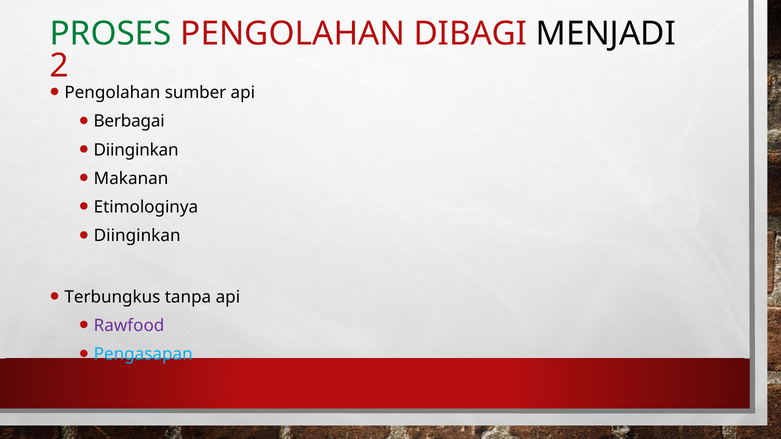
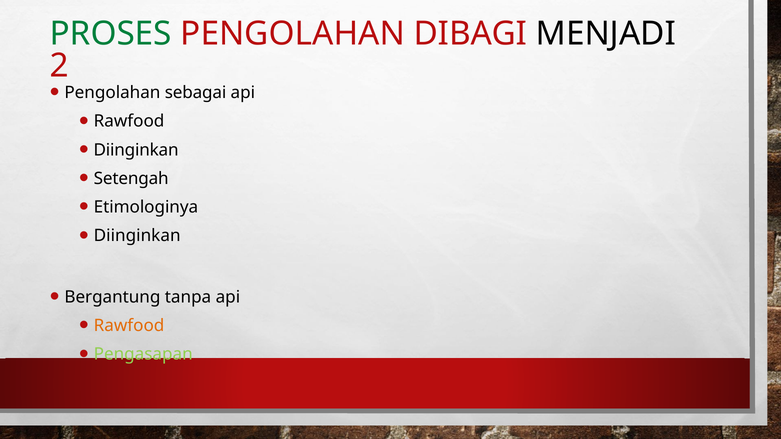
sumber: sumber -> sebagai (196, 93)
Berbagai: Berbagai -> Rawfood (129, 121)
Makanan: Makanan -> Setengah (131, 179)
Terbungkus: Terbungkus -> Bergantung (112, 297)
Rawfood colour: purple -> orange (129, 326)
Pengasapan colour: light blue -> light green (143, 355)
